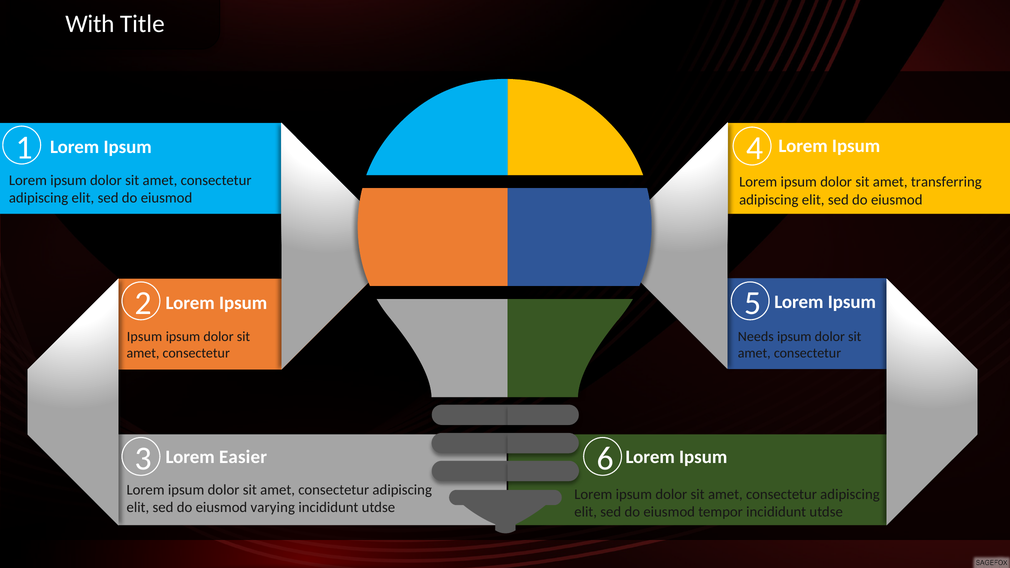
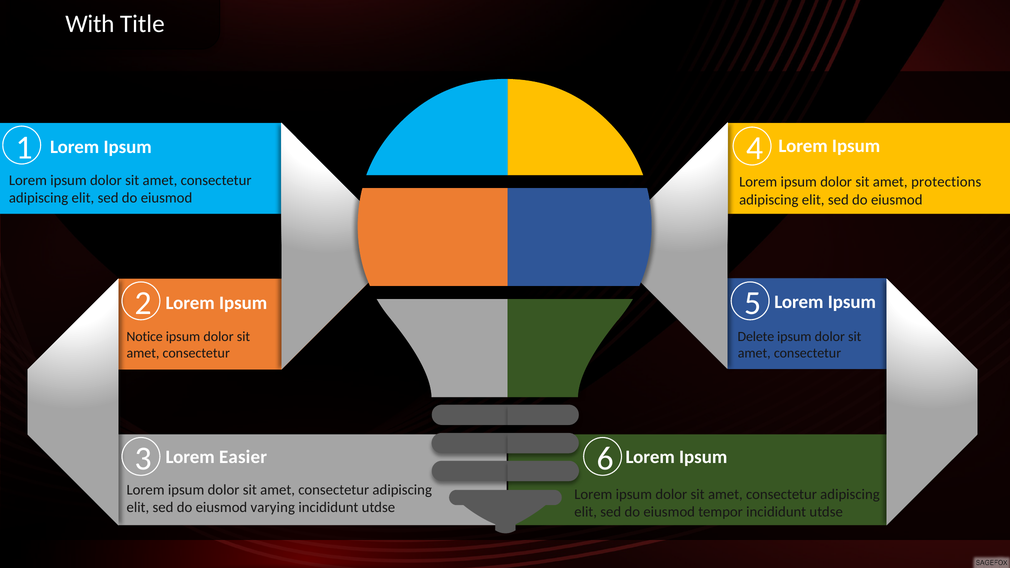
transferring: transferring -> protections (946, 182)
Ipsum: Ipsum -> Notice (145, 337)
Needs: Needs -> Delete (756, 337)
